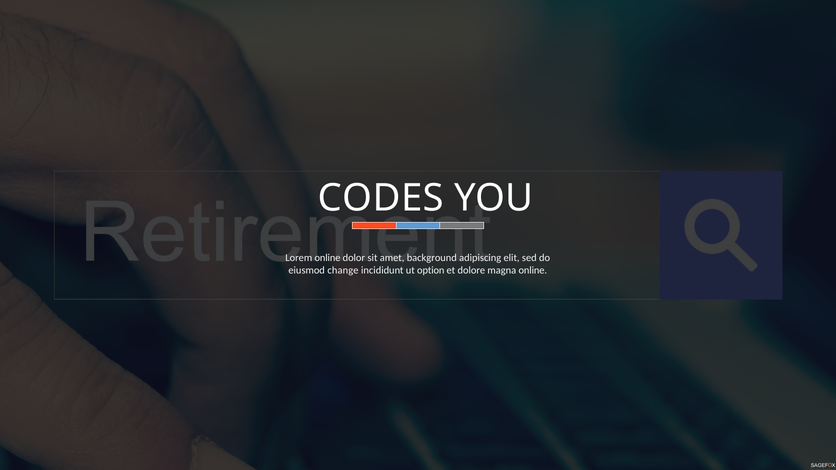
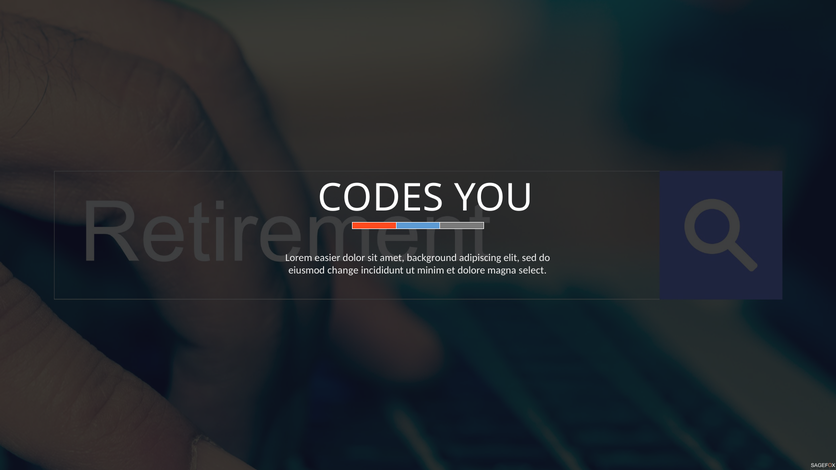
Lorem online: online -> easier (327, 258)
option: option -> minim (431, 271)
magna online: online -> select (533, 271)
